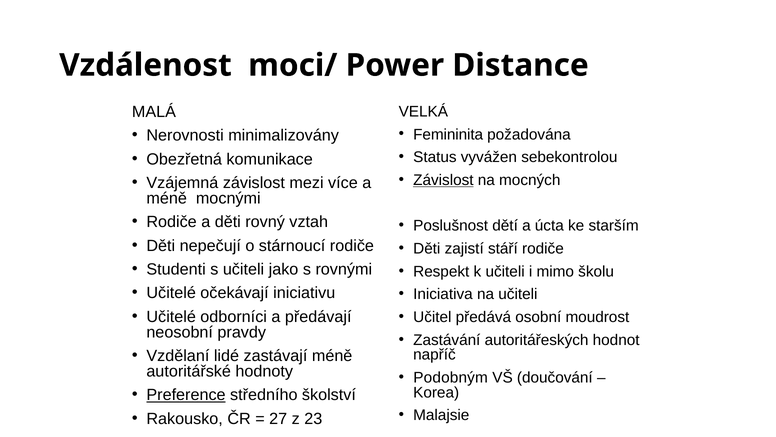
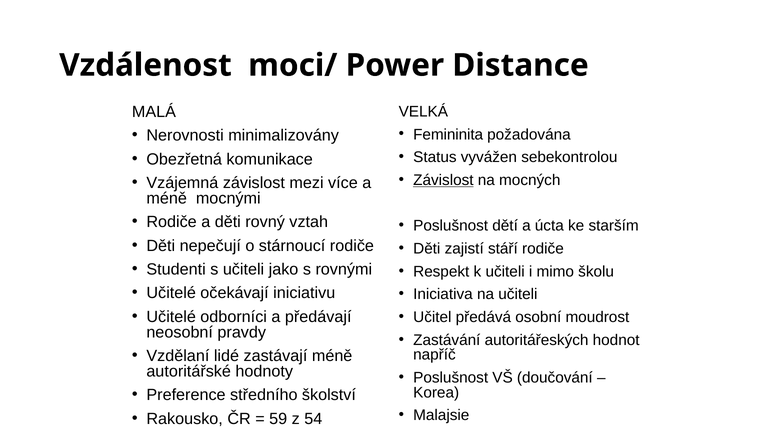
Podobným: Podobným -> Poslušnost (451, 377)
Preference underline: present -> none (186, 395)
27: 27 -> 59 (278, 418)
23: 23 -> 54 (313, 418)
